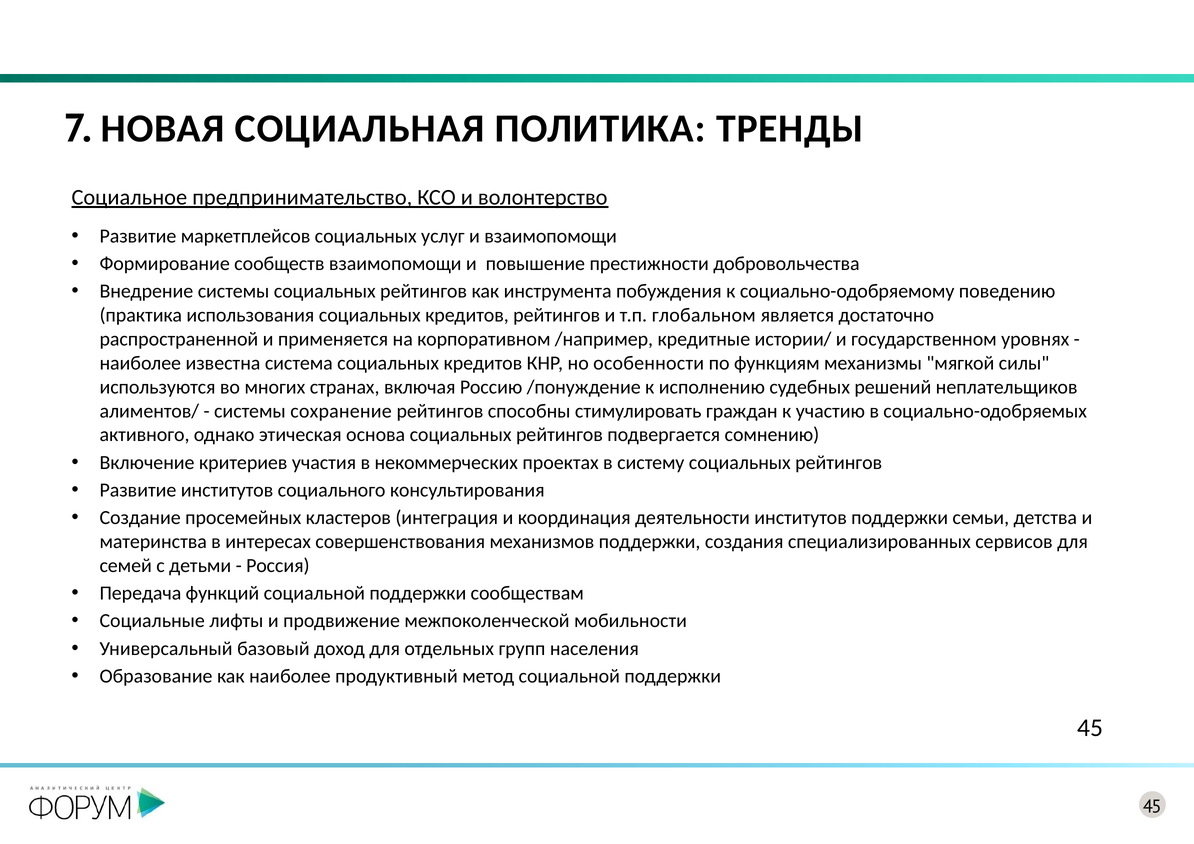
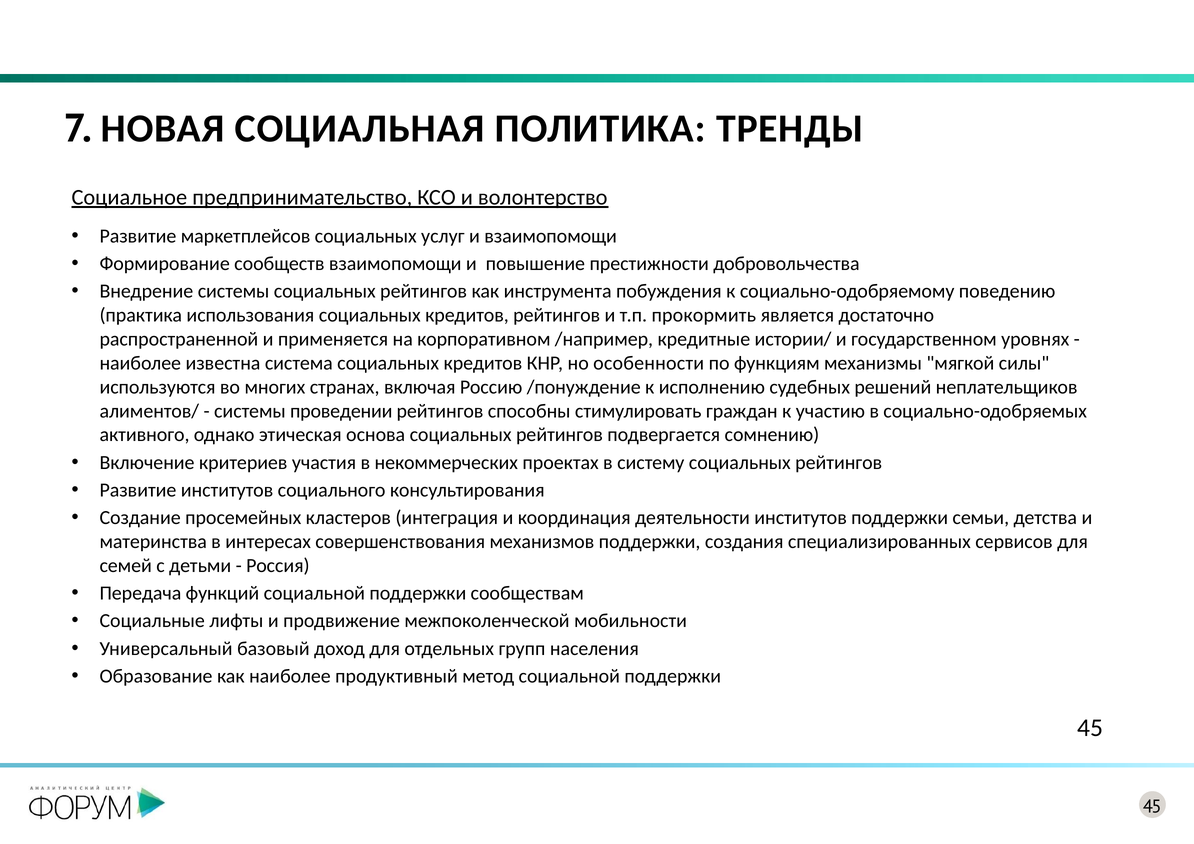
глобальном: глобальном -> прокормить (704, 315)
сохранение: сохранение -> проведении (341, 411)
